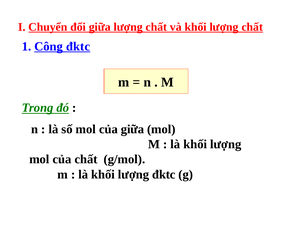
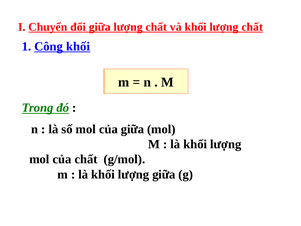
Công đktc: đktc -> khối (78, 46)
lượng đktc: đktc -> giữa (164, 174)
